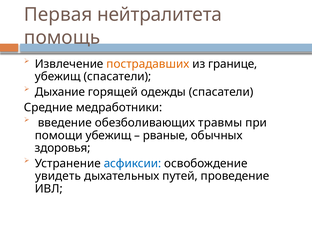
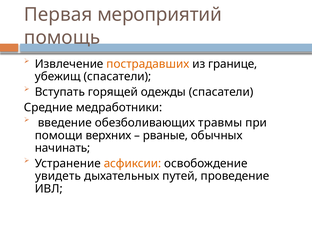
нейтралитета: нейтралитета -> мероприятий (160, 15)
Дыхание: Дыхание -> Вступать (60, 92)
помощи убежищ: убежищ -> верхних (108, 135)
здоровья: здоровья -> начинать (63, 148)
асфиксии colour: blue -> orange (133, 163)
